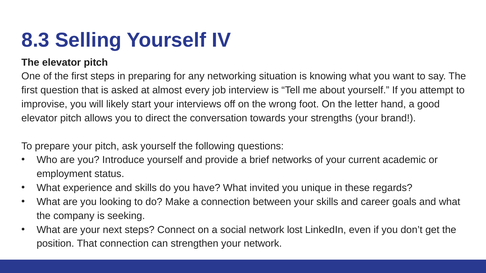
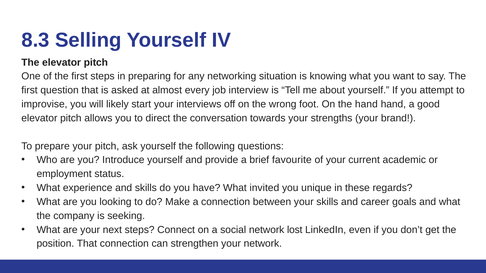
the letter: letter -> hand (366, 104)
networks: networks -> favourite (292, 160)
